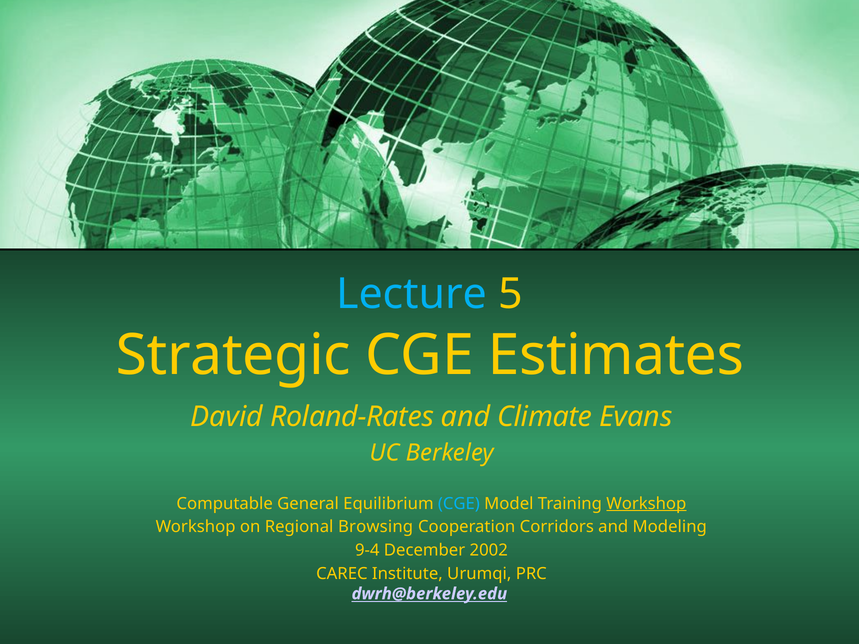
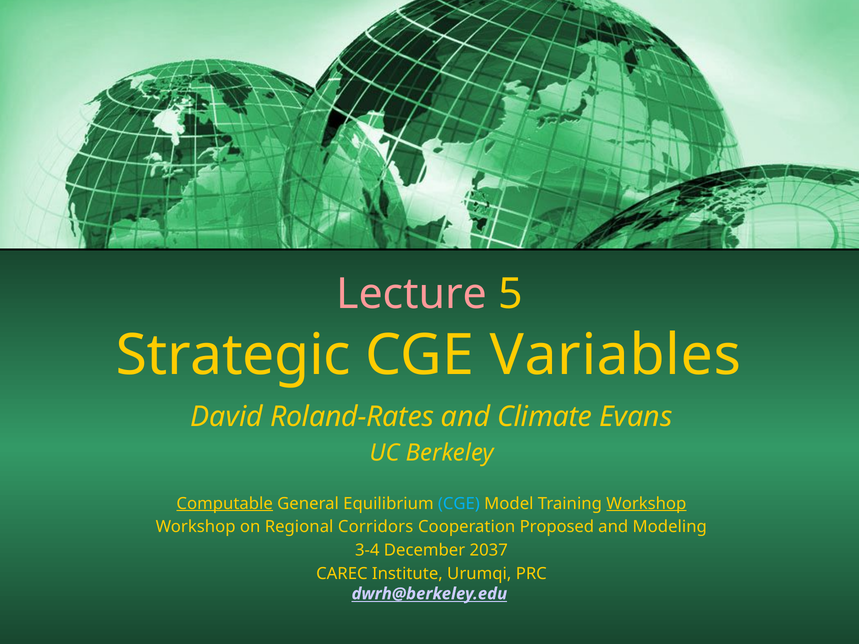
Lecture colour: light blue -> pink (412, 294)
Estimates: Estimates -> Variables (615, 355)
Computable underline: none -> present (225, 504)
Browsing: Browsing -> Corridors (376, 527)
Corridors: Corridors -> Proposed (557, 527)
9-4: 9-4 -> 3-4 (367, 551)
2002: 2002 -> 2037 (489, 551)
